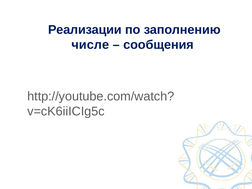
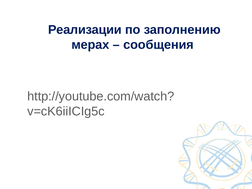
числе: числе -> мерах (90, 45)
